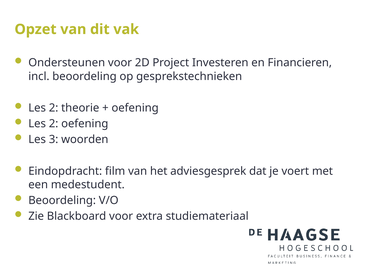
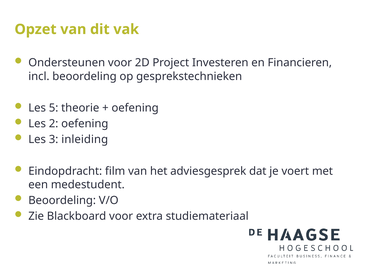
2: 2 -> 5 (54, 108)
woorden: woorden -> inleiding (85, 139)
